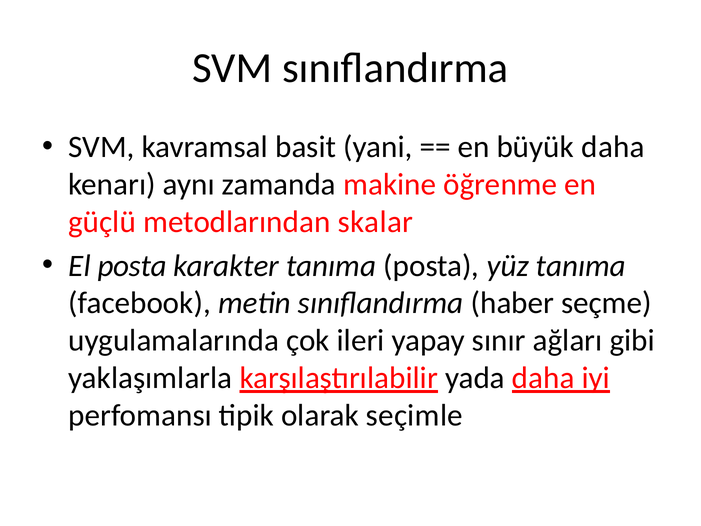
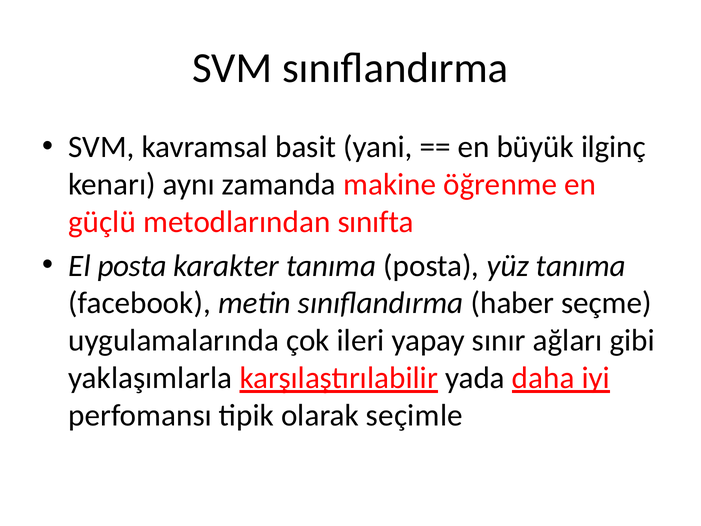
büyük daha: daha -> ilginç (613, 147)
skalar: skalar -> sınıfta (376, 222)
